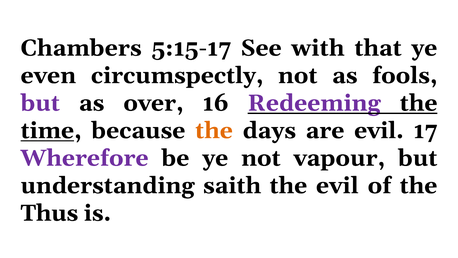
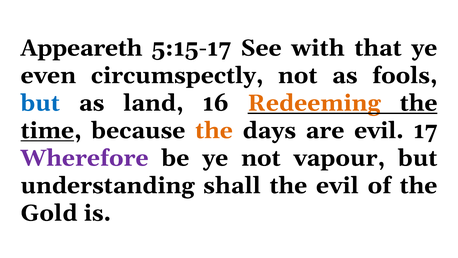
Chambers: Chambers -> Appeareth (81, 48)
but colour: purple -> blue (40, 103)
over: over -> land (153, 103)
Redeeming colour: purple -> orange (314, 103)
saith: saith -> shall (232, 185)
Thus: Thus -> Gold (49, 213)
